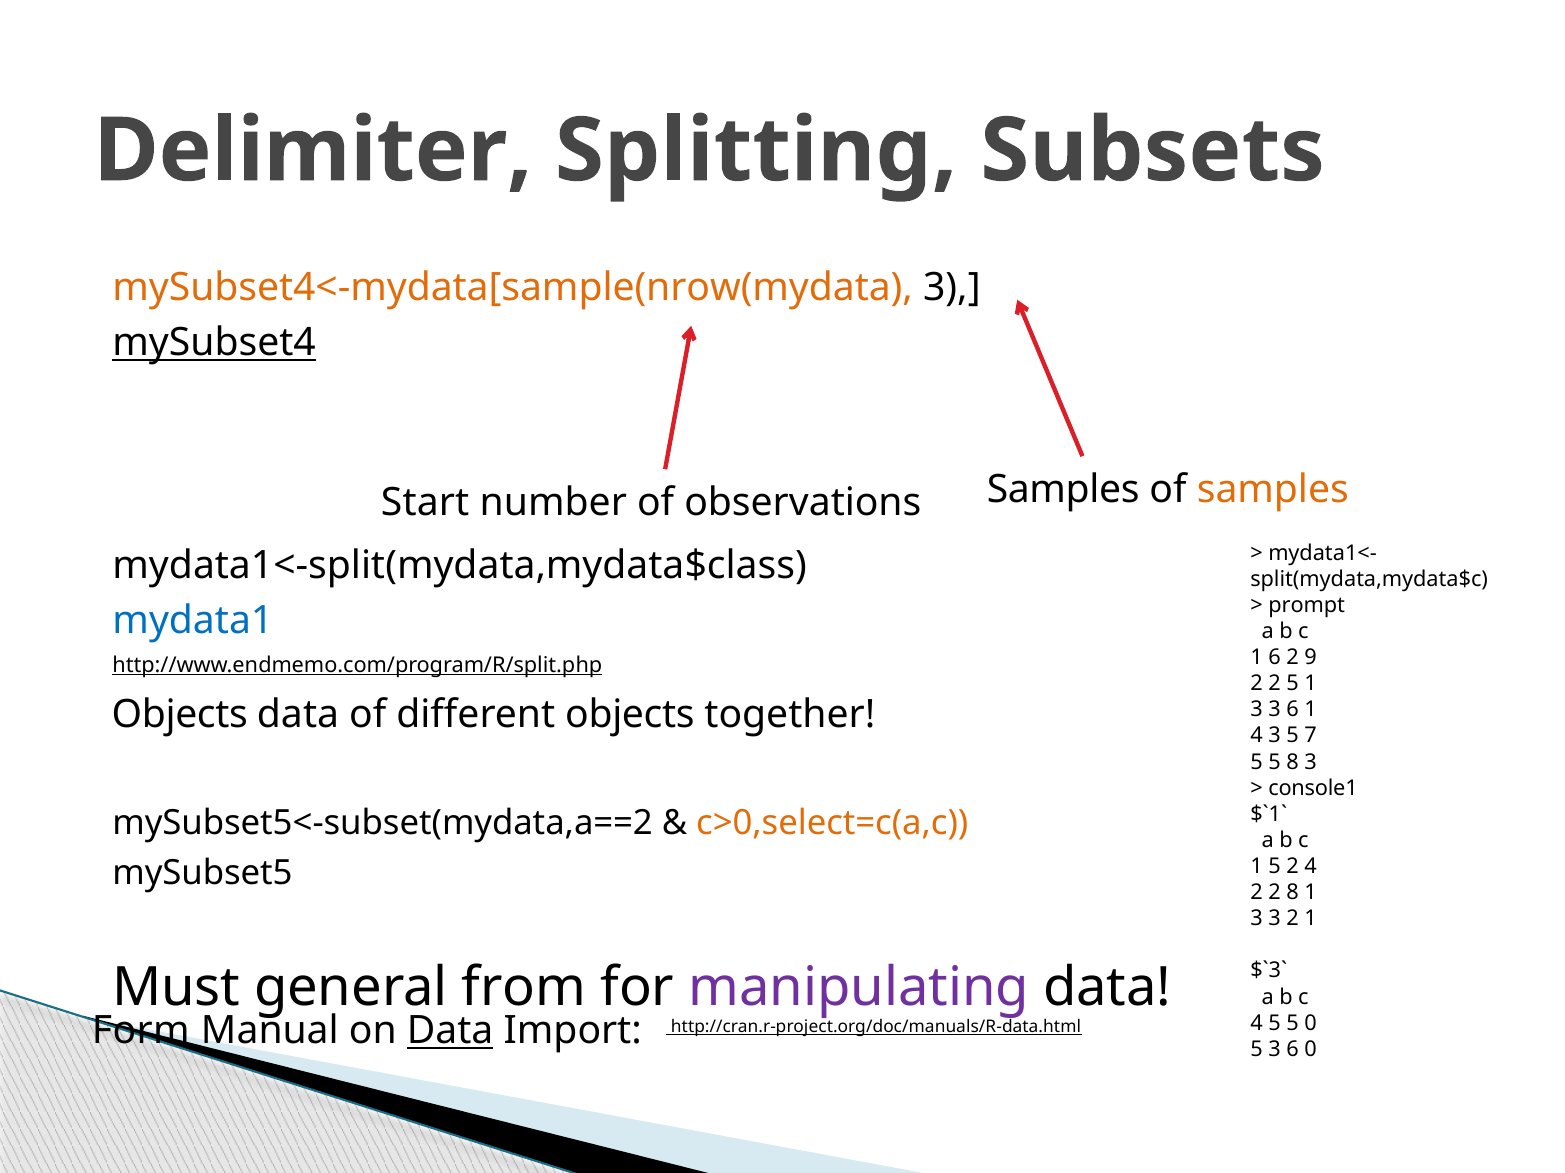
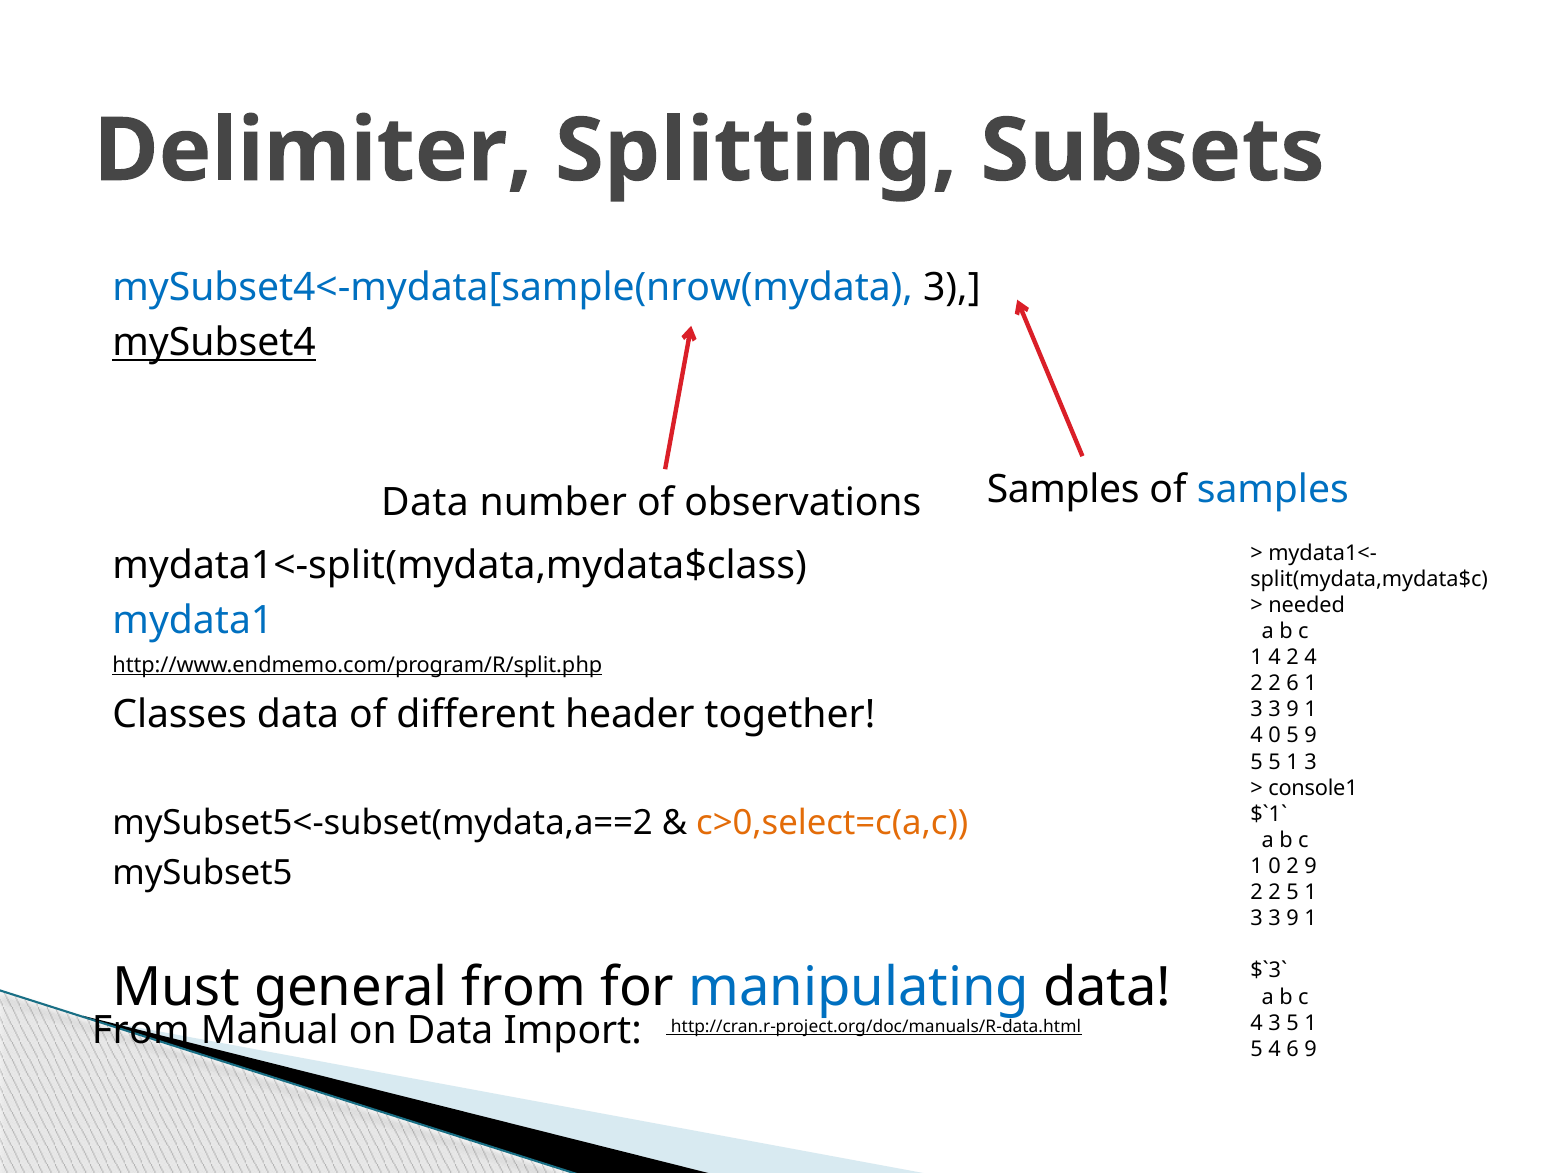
mySubset4<-mydata[sample(nrow(mydata colour: orange -> blue (513, 287)
Start: Start -> Data (425, 503)
samples colour: orange -> blue (1273, 490)
prompt: prompt -> needed (1307, 606)
6: 6 -> 4 (1275, 658)
2 9: 9 -> 4 (1311, 658)
2 5: 5 -> 6 (1293, 684)
Objects: Objects -> Classes (180, 715)
different objects: objects -> header (630, 715)
6: 6 -> 9 (1293, 710)
4 3: 3 -> 0 (1275, 736)
5 7: 7 -> 9 (1311, 736)
5 5 8: 8 -> 1 (1293, 762)
1 5: 5 -> 0 (1275, 867)
2 4: 4 -> 9 (1311, 867)
2 8: 8 -> 5 (1293, 893)
2: 2 -> 9 (1293, 919)
manipulating colour: purple -> blue (859, 988)
4 5: 5 -> 3 (1275, 1024)
0: 0 -> 1 (1311, 1024)
Form: Form -> From (141, 1032)
Data underline: present -> none (450, 1032)
5 3: 3 -> 4 (1275, 1050)
6 0: 0 -> 9 (1311, 1050)
